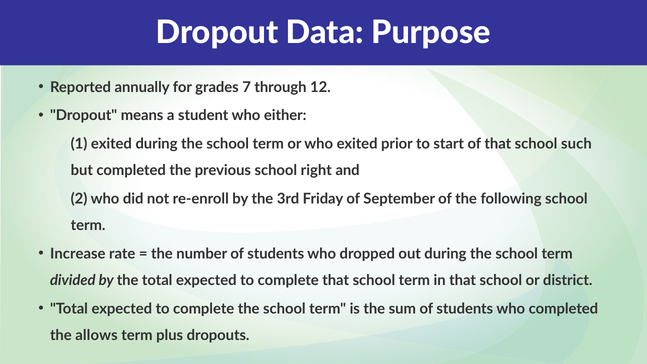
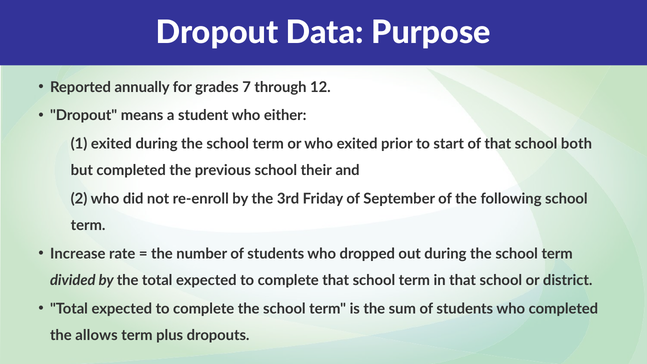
such: such -> both (576, 144)
right: right -> their (316, 171)
